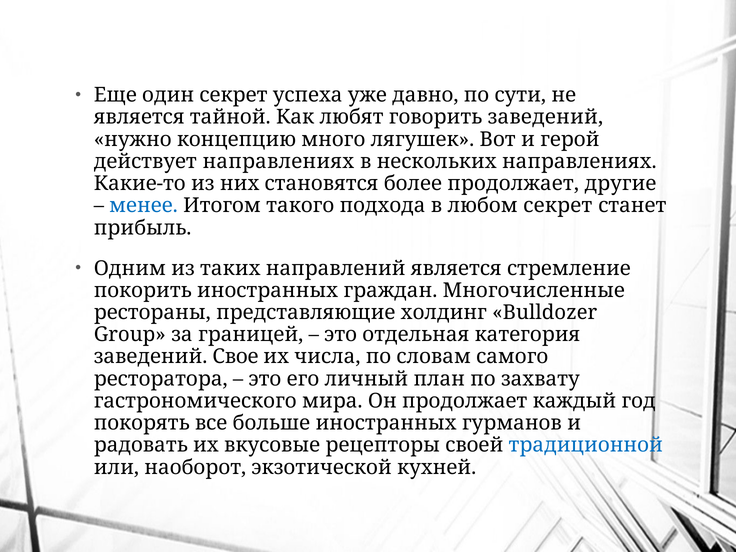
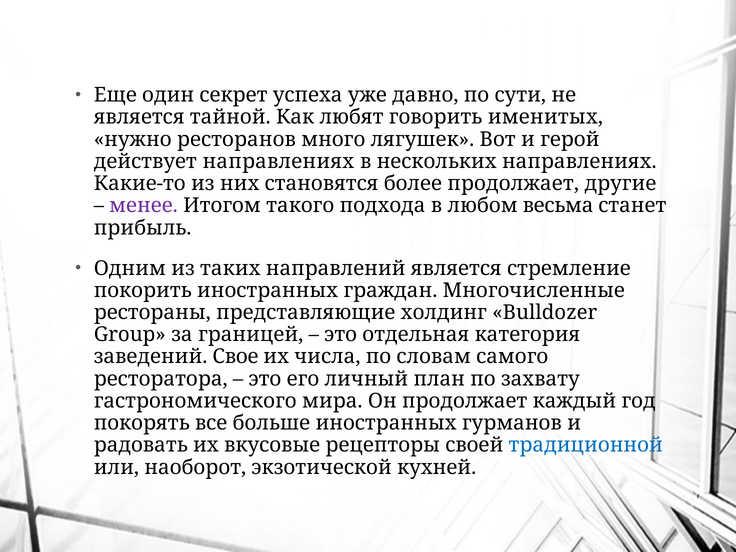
говорить заведений: заведений -> именитых (545, 117)
концепцию: концепцию -> ресторанов (236, 139)
менее colour: blue -> purple (144, 206)
любом секрет: секрет -> весьма (558, 206)
